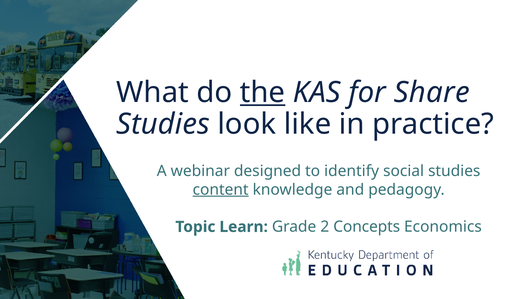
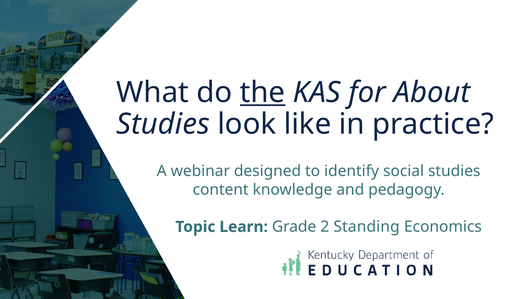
Share: Share -> About (432, 93)
content underline: present -> none (221, 190)
Concepts: Concepts -> Standing (367, 227)
